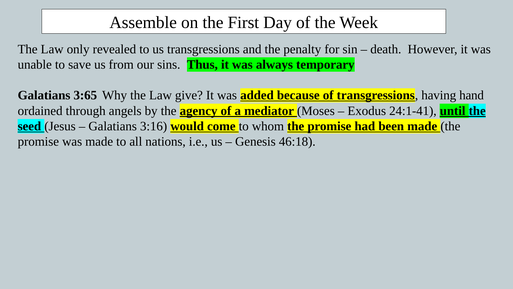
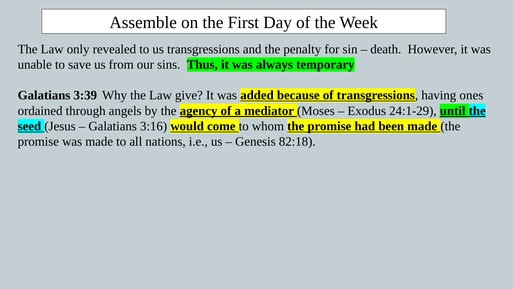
3:65: 3:65 -> 3:39 (85, 95)
hand: hand -> ones (471, 95)
24:1-41: 24:1-41 -> 24:1-29 (413, 111)
46:18: 46:18 -> 82:18 (297, 141)
